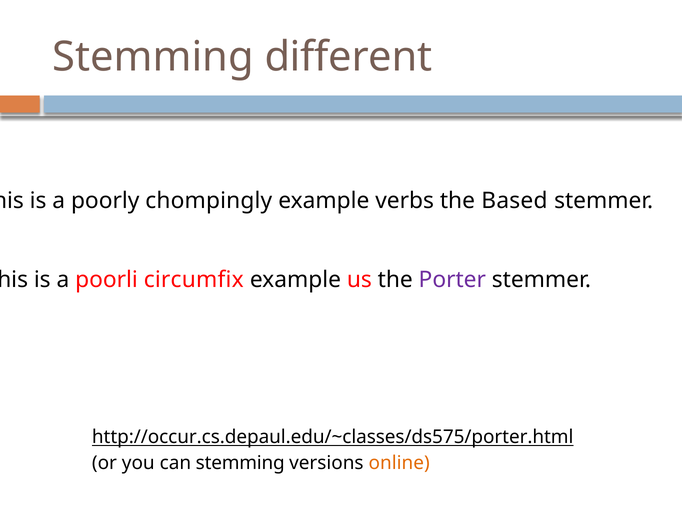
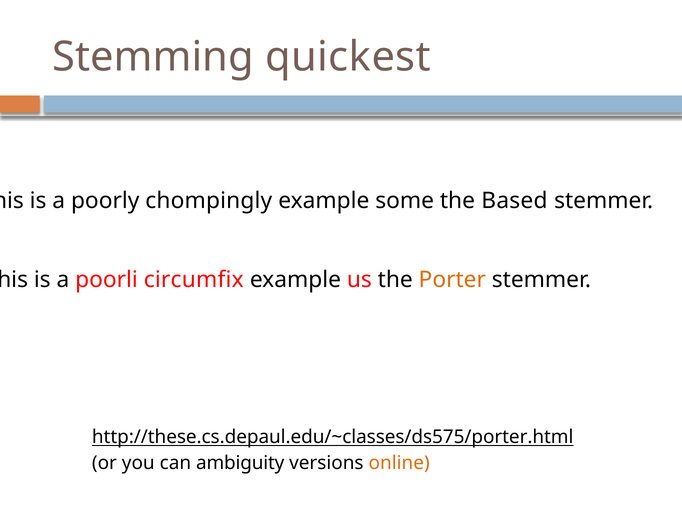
different: different -> quickest (348, 57)
verbs: verbs -> some (405, 200)
Porter colour: purple -> orange (452, 280)
http://occur.cs.depaul.edu/~classes/ds575/porter.html: http://occur.cs.depaul.edu/~classes/ds575/porter.html -> http://these.cs.depaul.edu/~classes/ds575/porter.html (333, 437)
can stemming: stemming -> ambiguity (240, 462)
